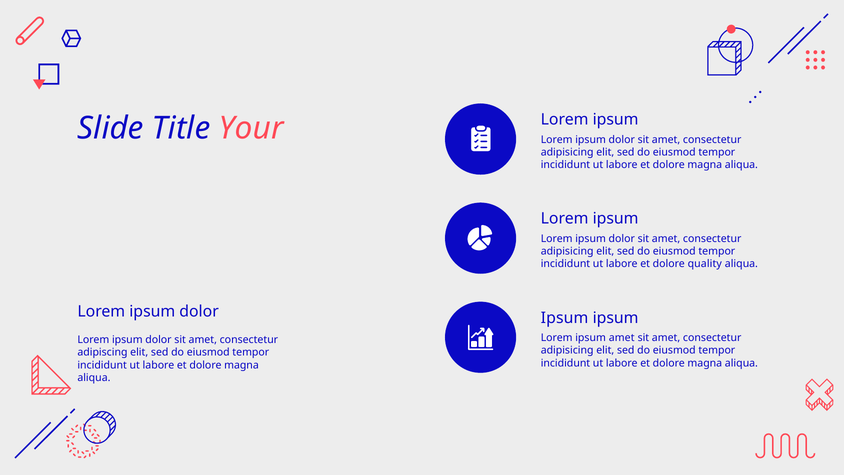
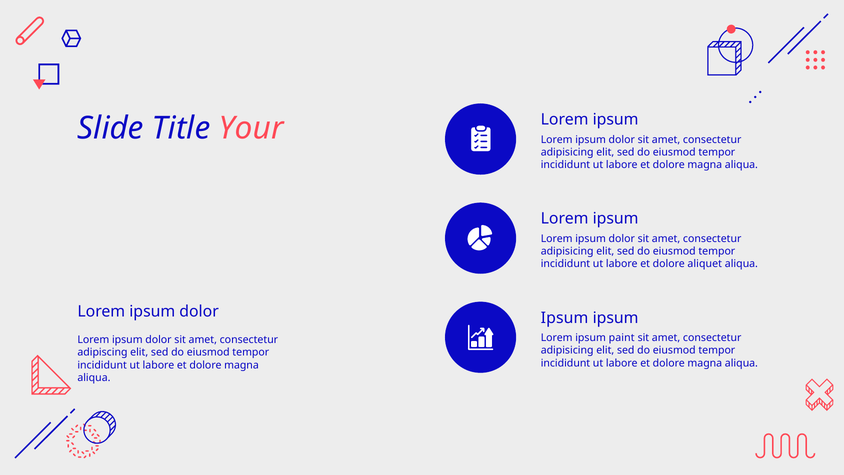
quality: quality -> aliquet (705, 264)
ipsum amet: amet -> paint (622, 338)
